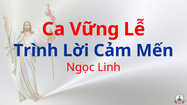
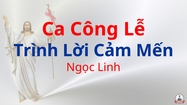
Vững: Vững -> Công (94, 29)
